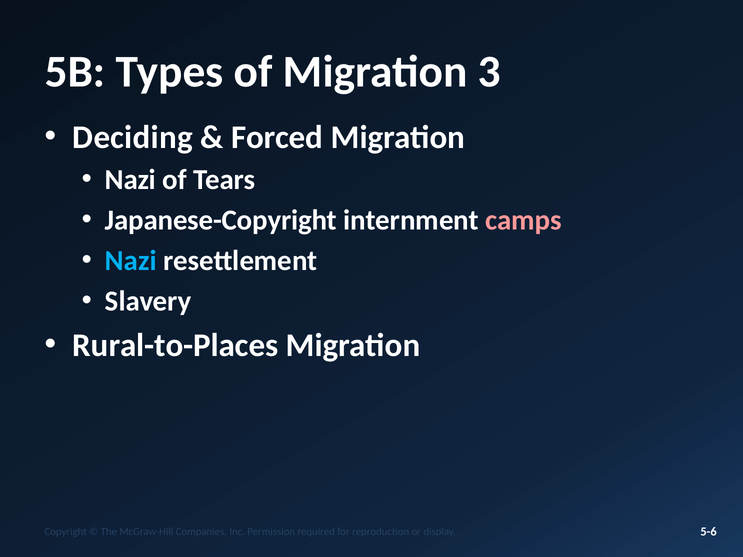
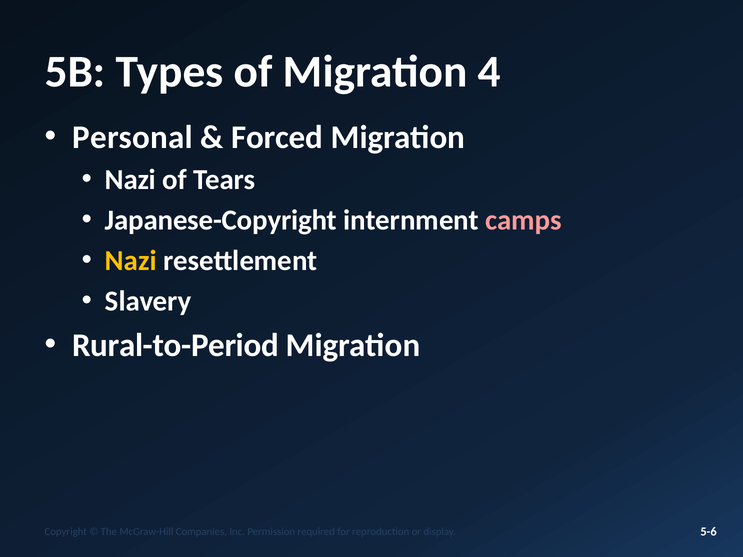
3: 3 -> 4 (489, 72)
Deciding: Deciding -> Personal (133, 137)
Nazi colour: light blue -> yellow (131, 261)
Rural-to-Places: Rural-to-Places -> Rural-to-Period (176, 345)
